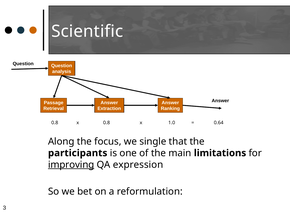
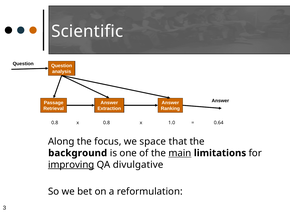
single: single -> space (153, 142)
participants: participants -> background (78, 153)
main underline: none -> present (180, 153)
expression: expression -> divulgative (138, 165)
